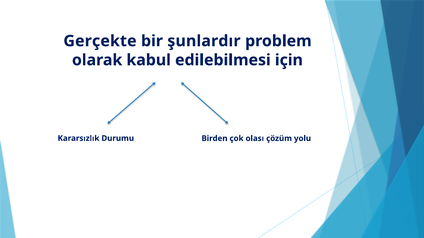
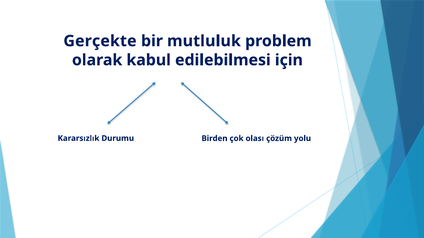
şunlardır: şunlardır -> mutluluk (204, 41)
